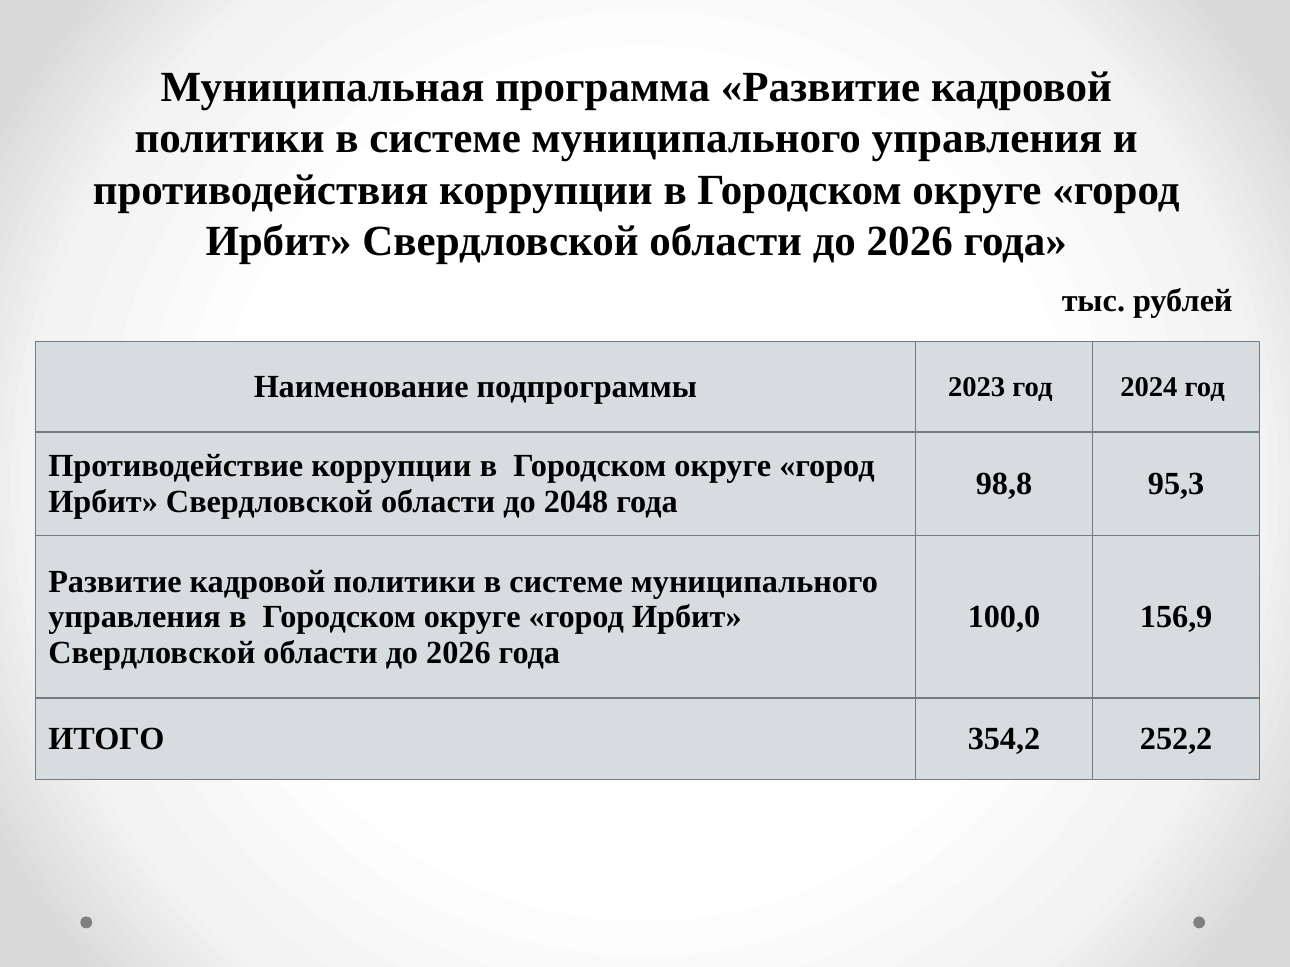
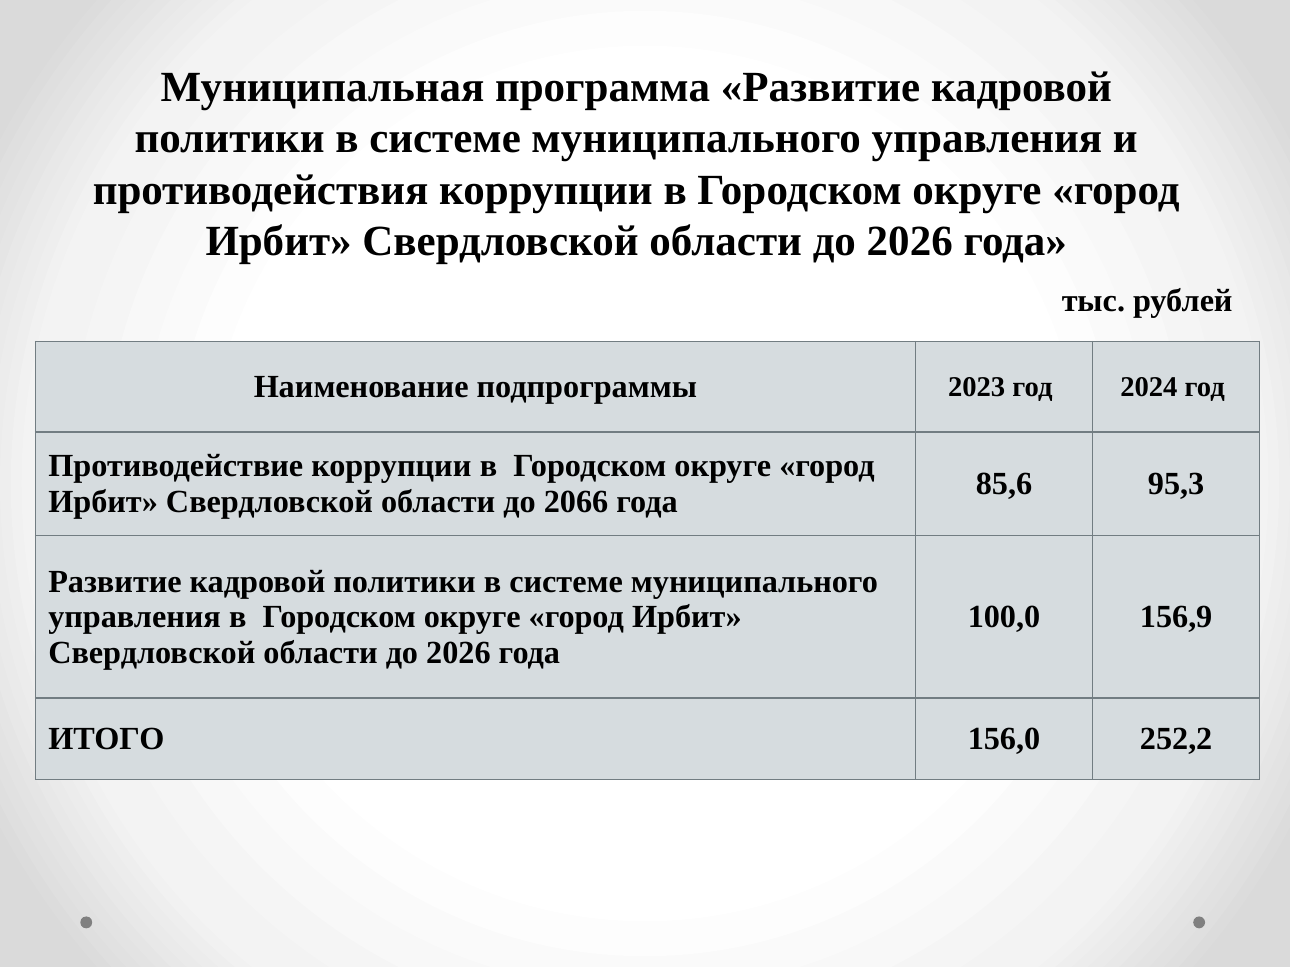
98,8: 98,8 -> 85,6 (1004, 484)
2048: 2048 -> 2066 (576, 502)
354,2: 354,2 -> 156,0 (1004, 740)
